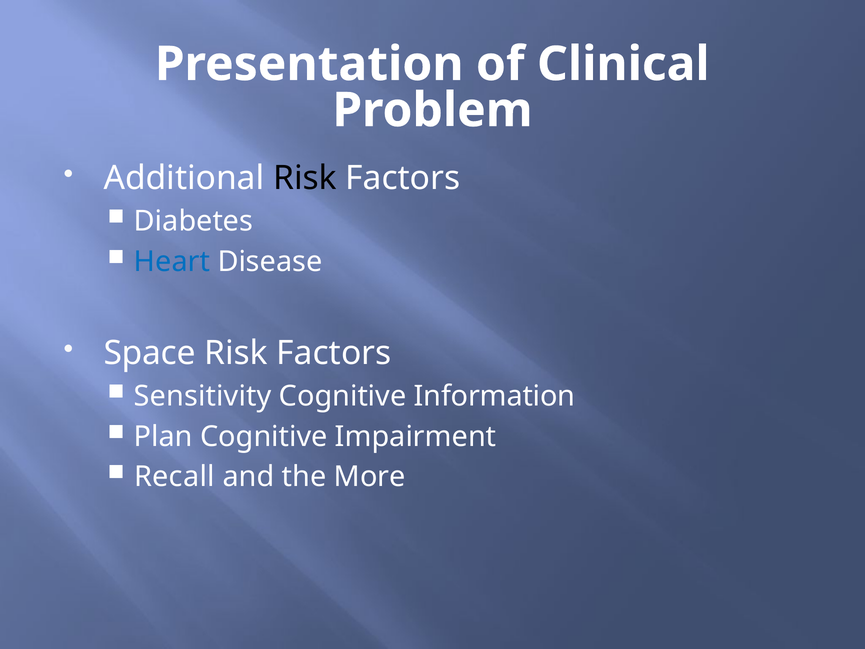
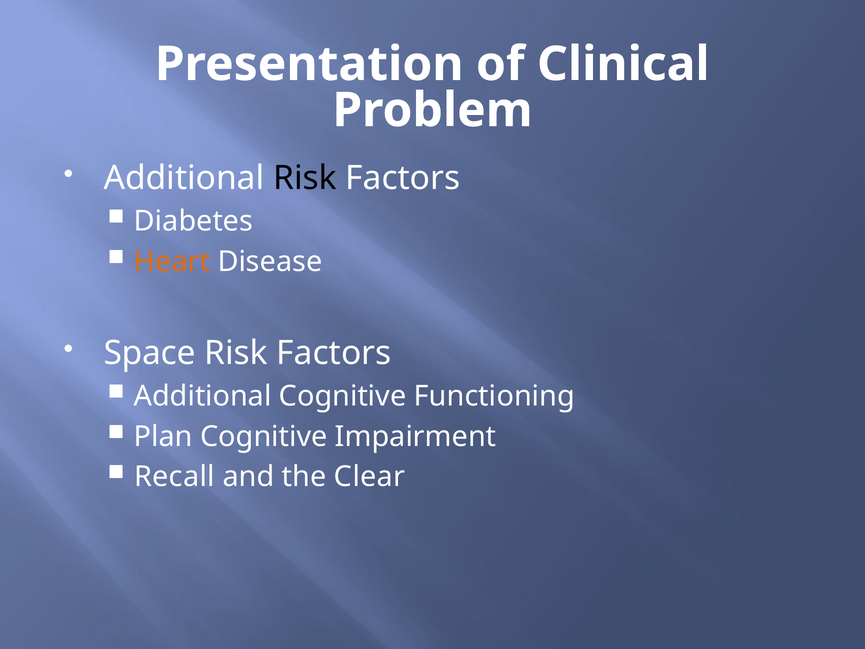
Heart colour: blue -> orange (172, 261)
Sensitivity: Sensitivity -> Additional (203, 396)
Information: Information -> Functioning (494, 396)
More: More -> Clear (370, 477)
